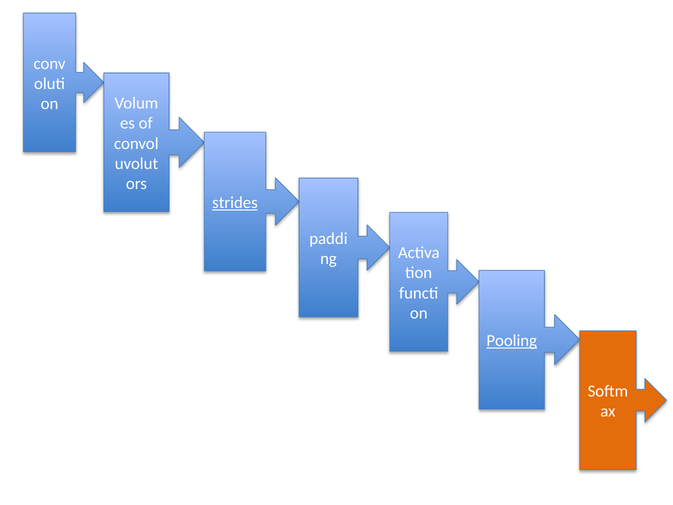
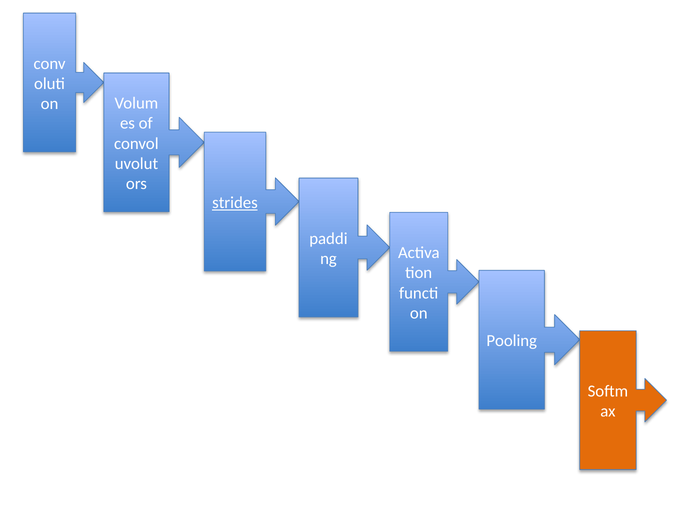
Pooling underline: present -> none (512, 341)
